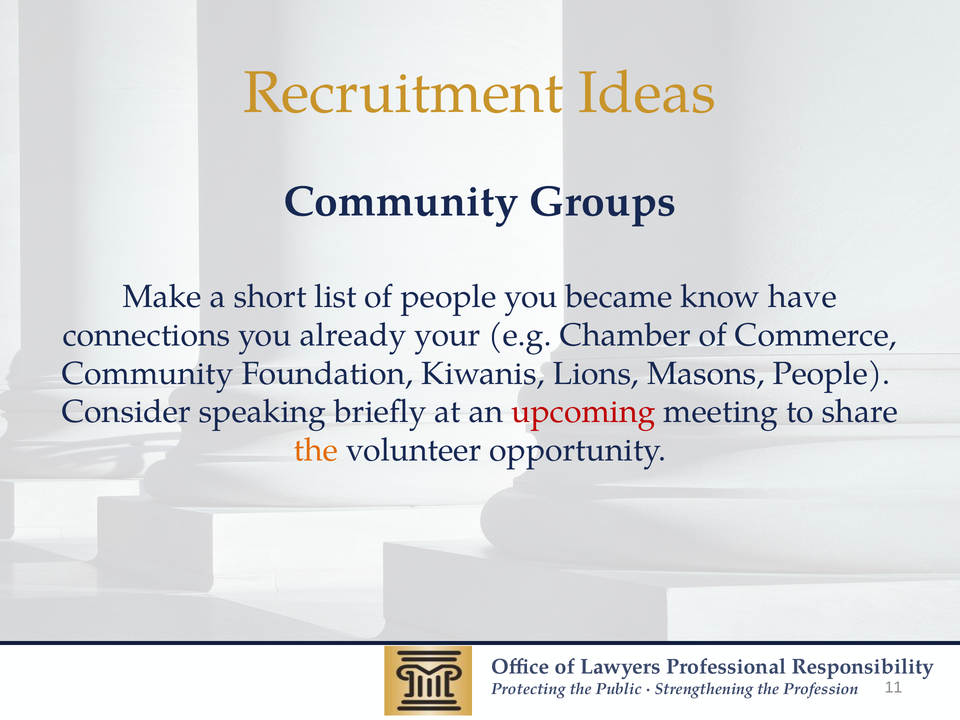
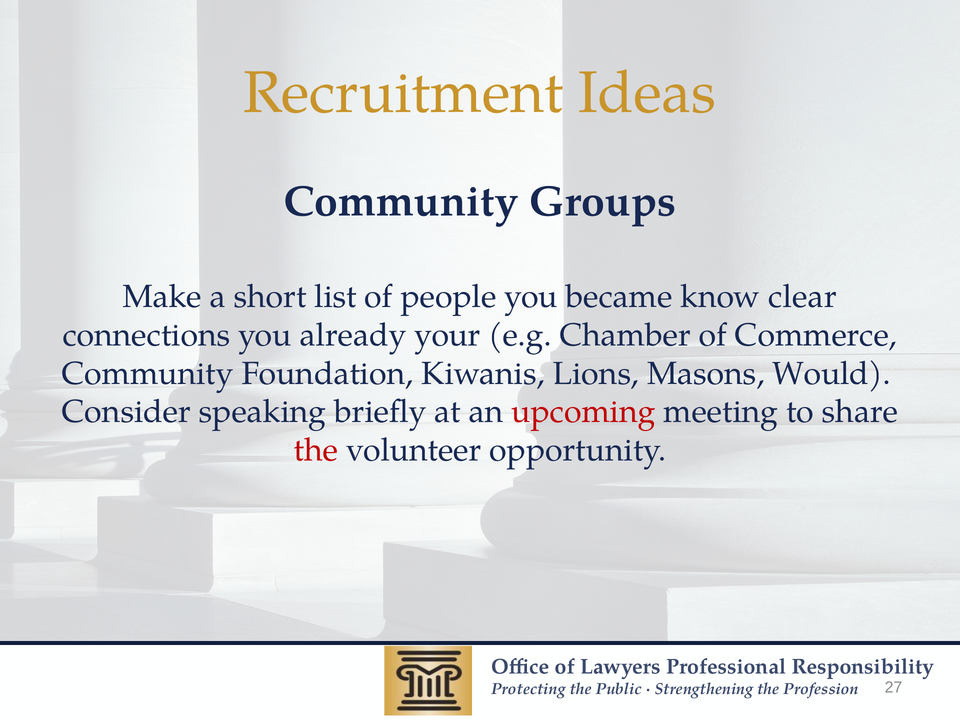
have: have -> clear (803, 297)
Masons People: People -> Would (831, 373)
the colour: orange -> red (316, 450)
11: 11 -> 27 (894, 688)
